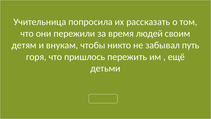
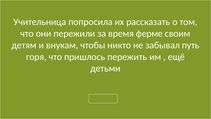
людей: людей -> ферме (149, 33)
